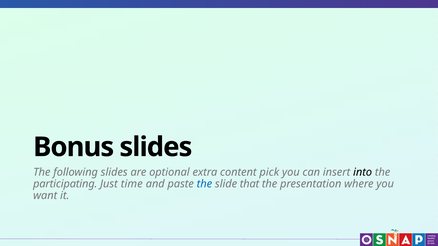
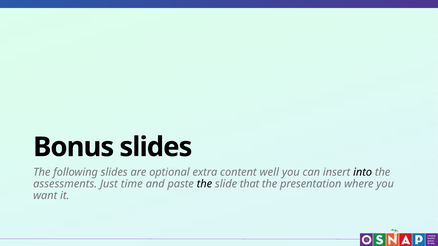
pick: pick -> well (269, 172)
participating: participating -> assessments (65, 184)
the colour: blue -> black (204, 184)
